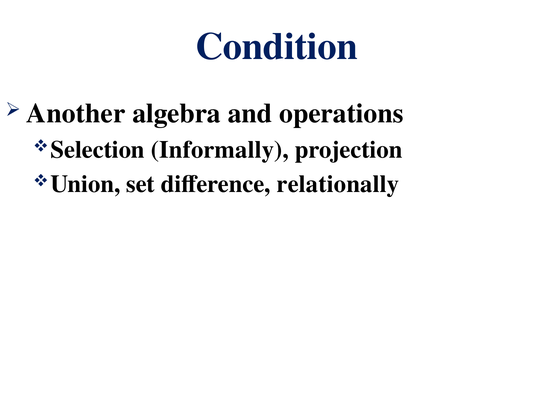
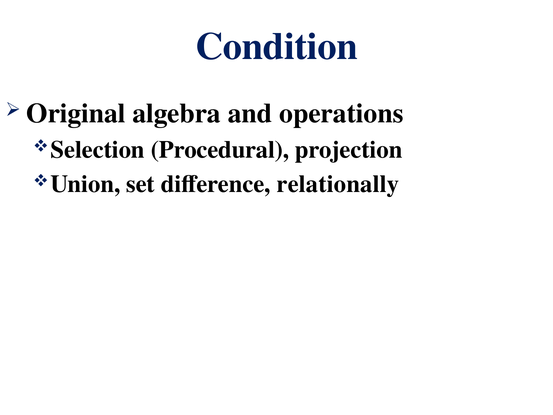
Another: Another -> Original (76, 113)
Informally: Informally -> Procedural (220, 149)
